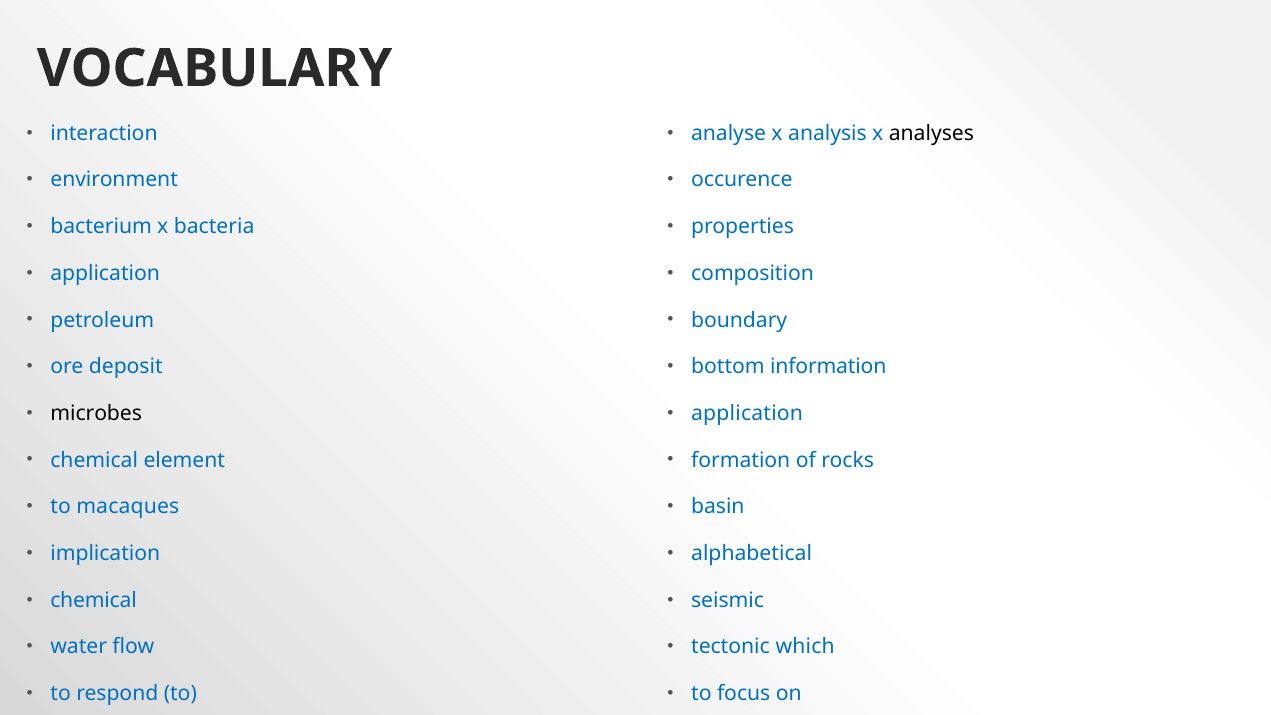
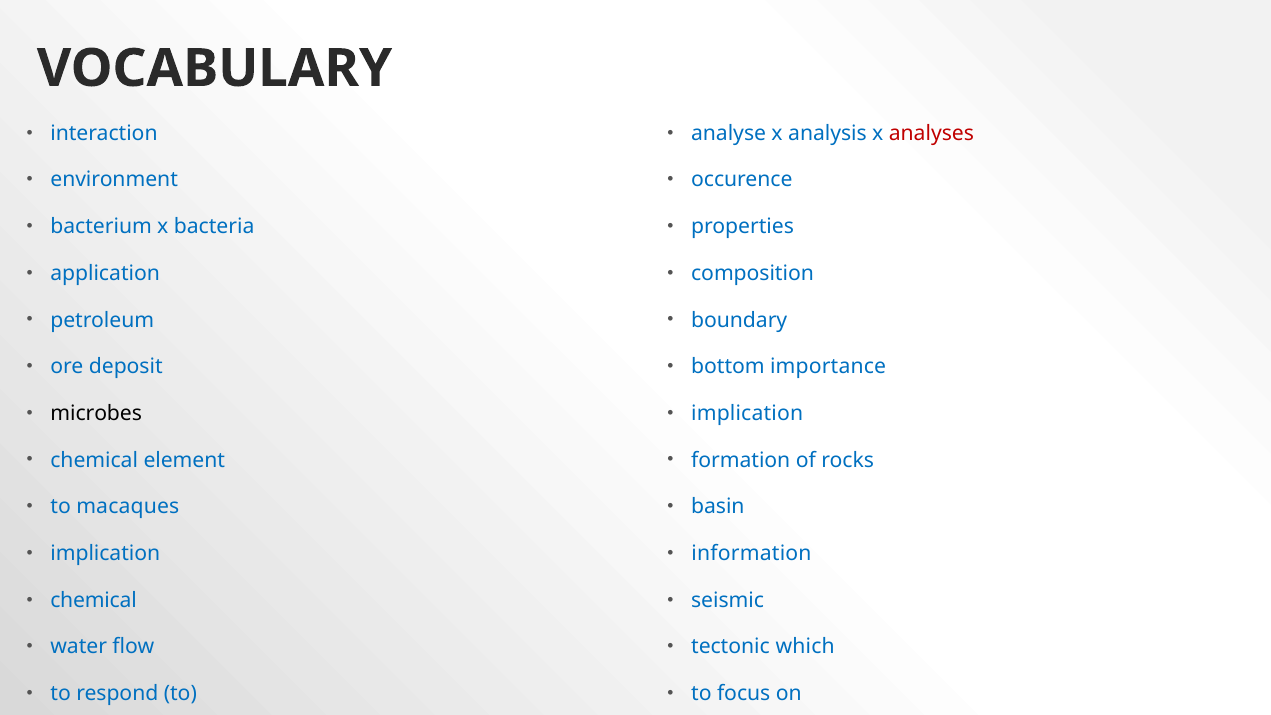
analyses colour: black -> red (931, 133)
information: information -> importance (828, 367)
application: application -> implication (747, 414)
alphabetical: alphabetical -> information (751, 554)
